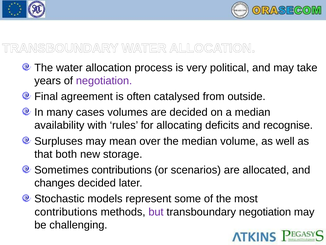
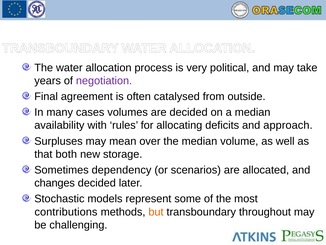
recognise: recognise -> approach (288, 125)
Sometimes contributions: contributions -> dependency (122, 170)
but colour: purple -> orange (156, 212)
transboundary negotiation: negotiation -> throughout (265, 212)
